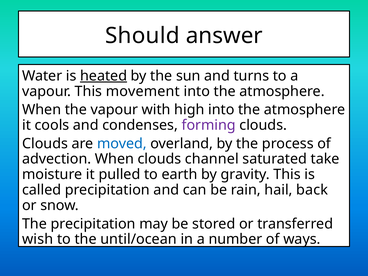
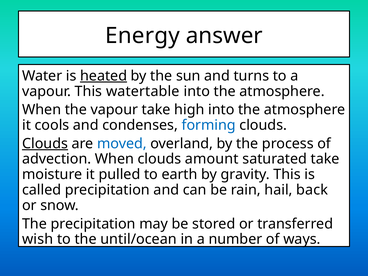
Should: Should -> Energy (142, 36)
movement: movement -> watertable (143, 91)
vapour with: with -> take (156, 110)
forming colour: purple -> blue (209, 125)
Clouds underline: none -> present (45, 144)
channel: channel -> amount (212, 159)
